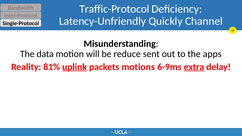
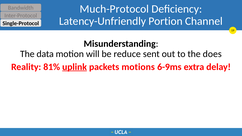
Traffic-Protocol: Traffic-Protocol -> Much-Protocol (114, 9)
Quickly: Quickly -> Portion (166, 21)
apps: apps -> does (212, 54)
extra underline: present -> none (194, 67)
